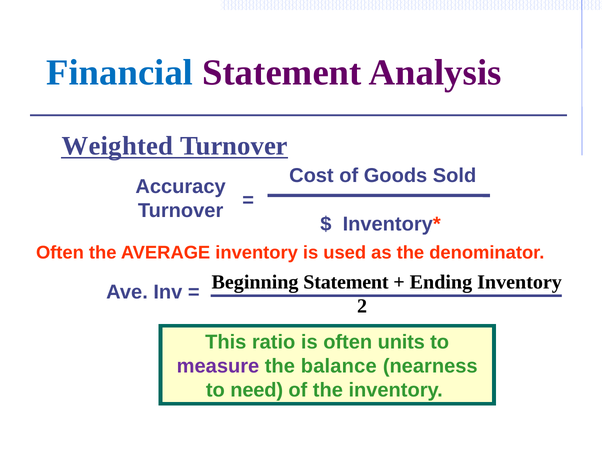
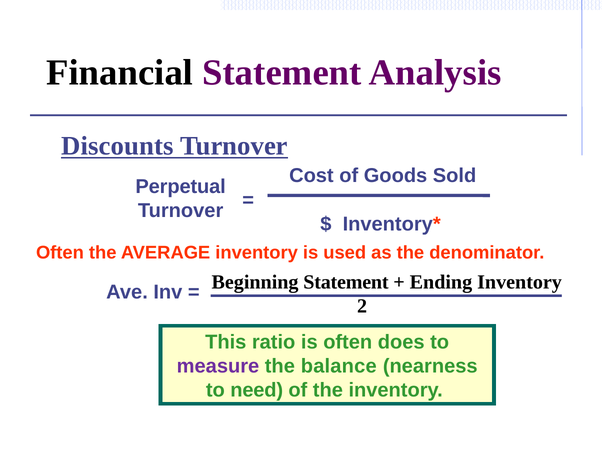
Financial colour: blue -> black (120, 73)
Weighted: Weighted -> Discounts (118, 146)
Accuracy: Accuracy -> Perpetual (181, 187)
units: units -> does (401, 342)
